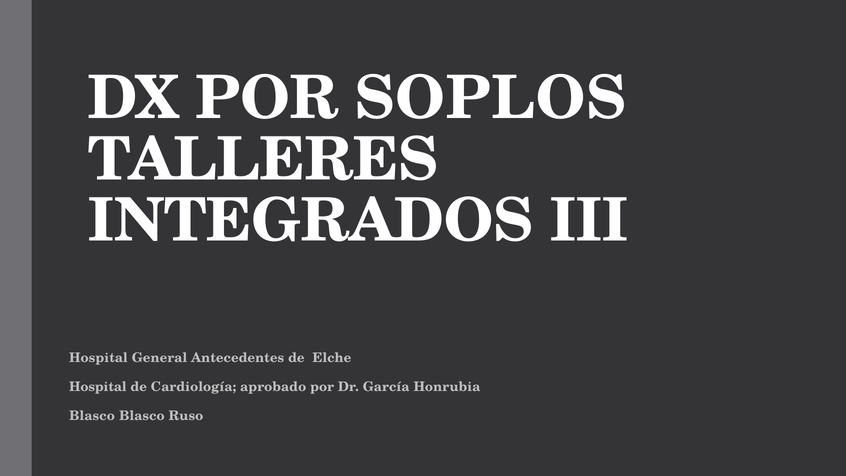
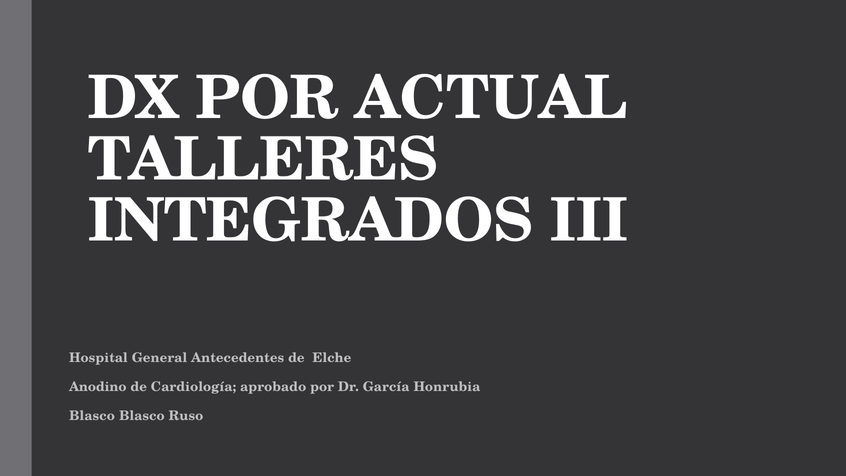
SOPLOS: SOPLOS -> ACTUAL (491, 99)
Hospital: Hospital -> Anodino (98, 387)
